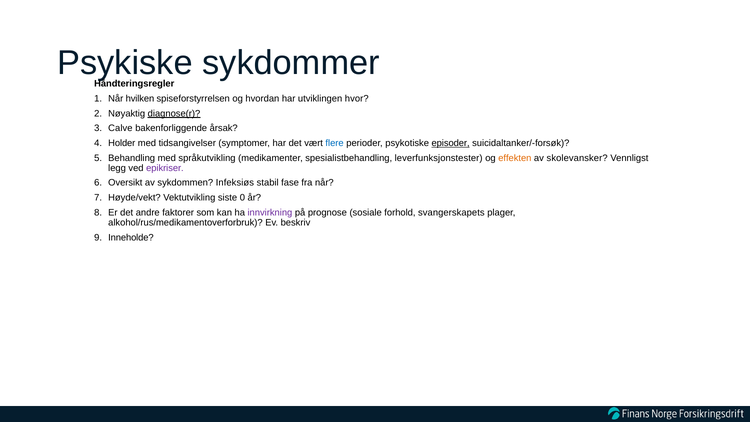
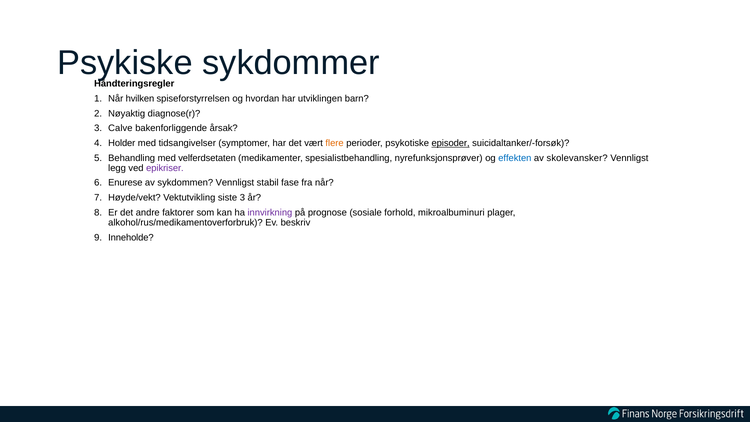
hvor: hvor -> barn (357, 99)
diagnose(r underline: present -> none (174, 113)
flere colour: blue -> orange (335, 143)
språkutvikling: språkutvikling -> velferdsetaten (207, 158)
leverfunksjonstester: leverfunksjonstester -> nyrefunksjonsprøver (439, 158)
effekten colour: orange -> blue (515, 158)
Oversikt: Oversikt -> Enurese (125, 183)
sykdommen Infeksiøs: Infeksiøs -> Vennligst (235, 183)
siste 0: 0 -> 3 (242, 198)
svangerskapets: svangerskapets -> mikroalbuminuri (451, 212)
